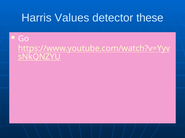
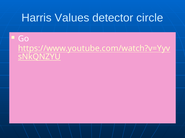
these: these -> circle (150, 18)
